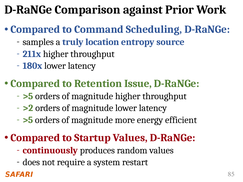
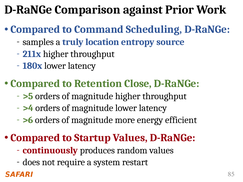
Issue: Issue -> Close (138, 84)
>2: >2 -> >4 (28, 108)
>5: >5 -> >6 (28, 120)
